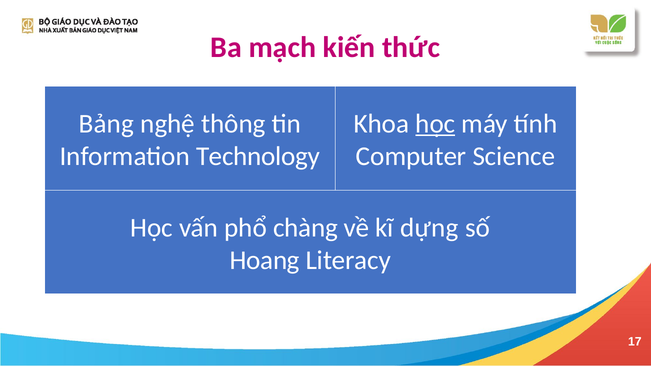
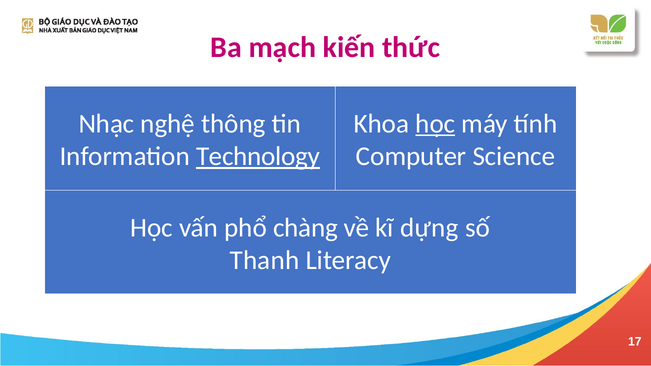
Bảng: Bảng -> Nhạc (106, 124)
Technology underline: none -> present (258, 156)
Hoang: Hoang -> Thanh (264, 260)
